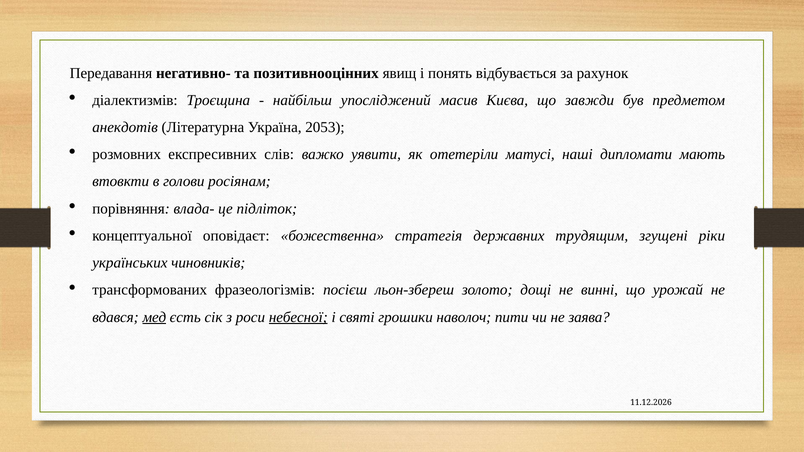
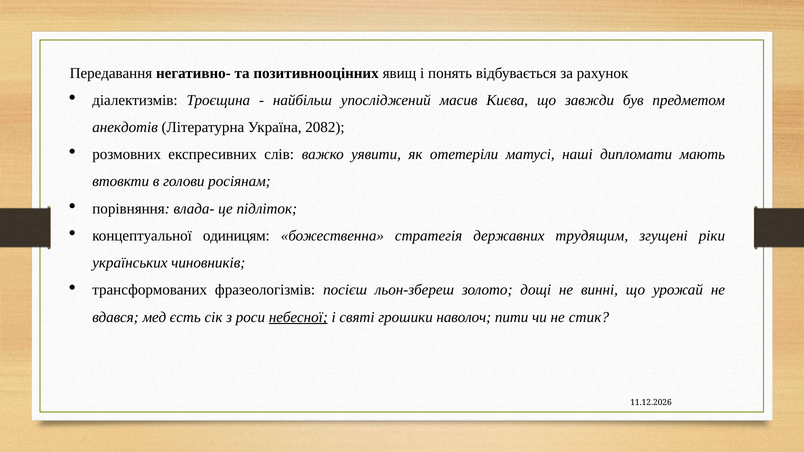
2053: 2053 -> 2082 (325, 127)
оповідаєт: оповідаєт -> одиницям (236, 236)
мед underline: present -> none (154, 317)
заява: заява -> стик (589, 317)
